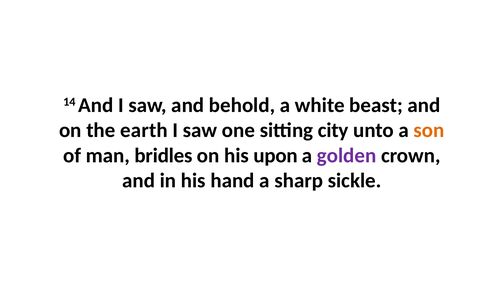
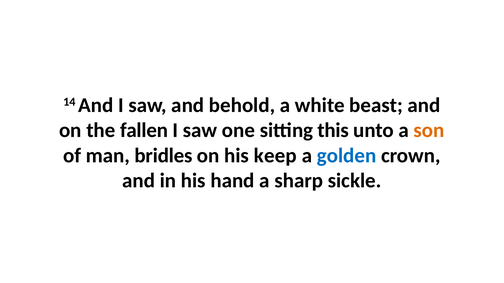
earth: earth -> fallen (144, 131)
city: city -> this (333, 131)
upon: upon -> keep (275, 156)
golden colour: purple -> blue (347, 156)
